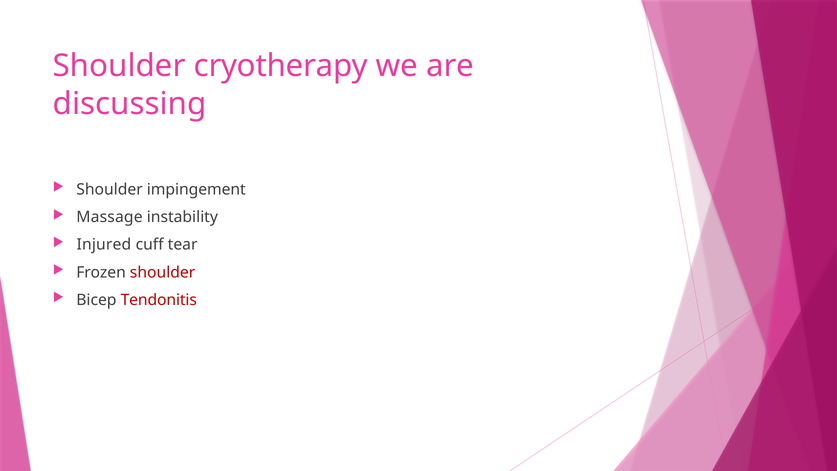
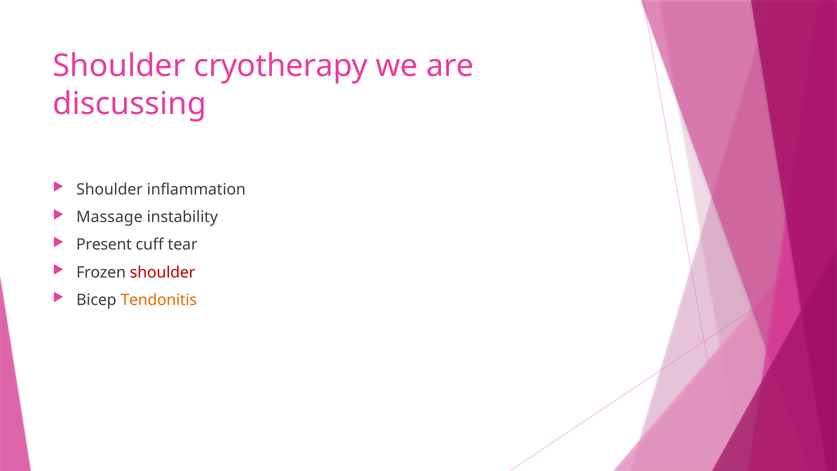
impingement: impingement -> inflammation (196, 190)
Injured: Injured -> Present (104, 245)
Tendonitis colour: red -> orange (159, 300)
